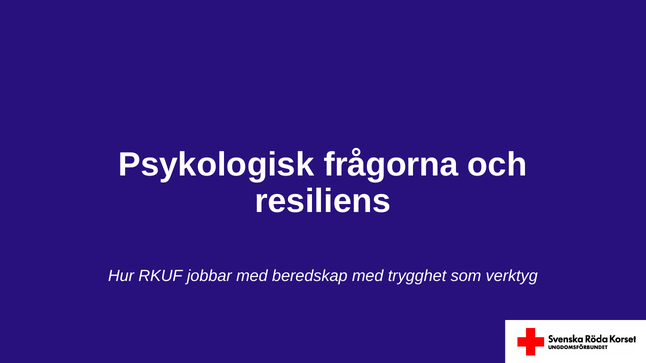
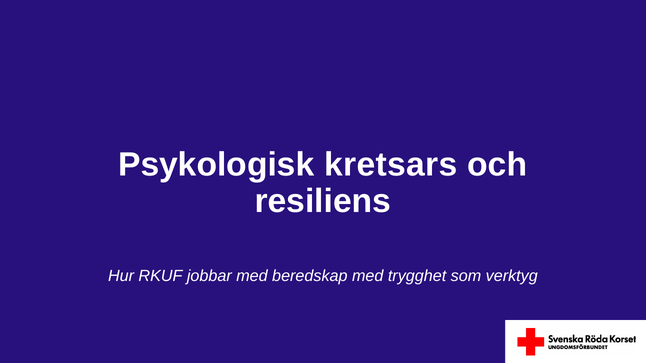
frågorna: frågorna -> kretsars (391, 165)
